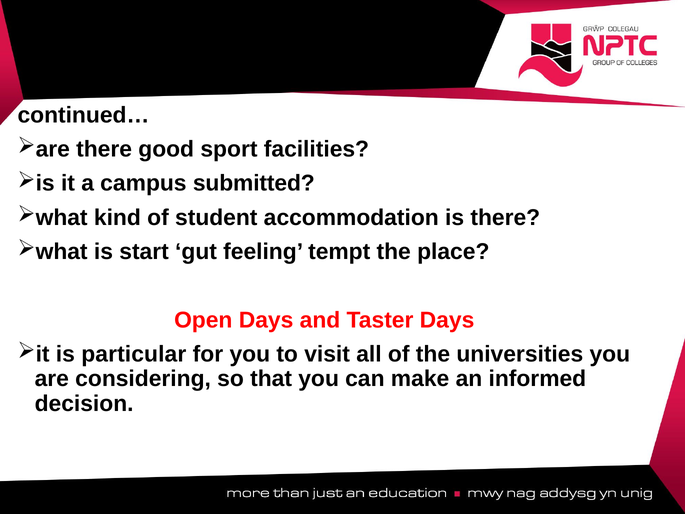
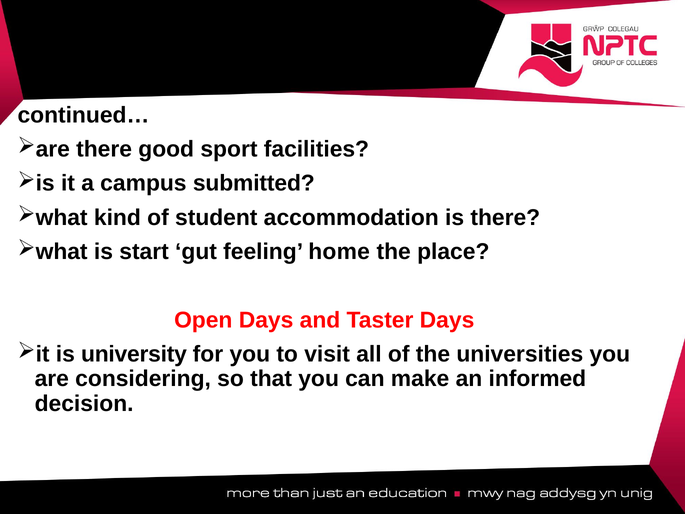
tempt: tempt -> home (339, 252)
particular: particular -> university (134, 354)
